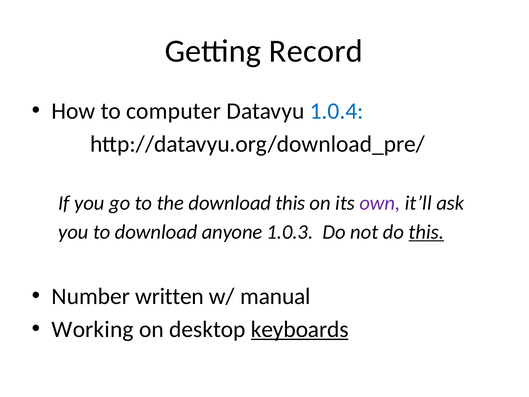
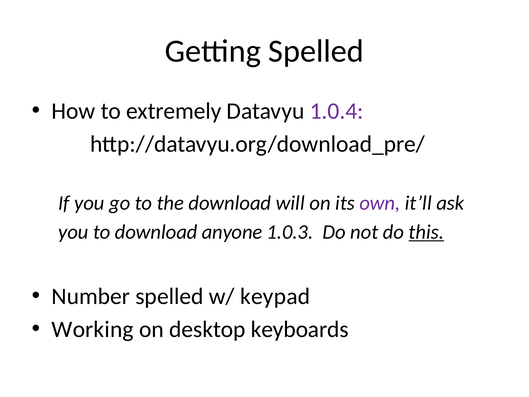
Getting Record: Record -> Spelled (316, 51)
computer: computer -> extremely (174, 111)
1.0.4 colour: blue -> purple (337, 111)
download this: this -> will (290, 203)
Number written: written -> spelled (169, 296)
manual: manual -> keypad (275, 296)
keyboards underline: present -> none (300, 329)
